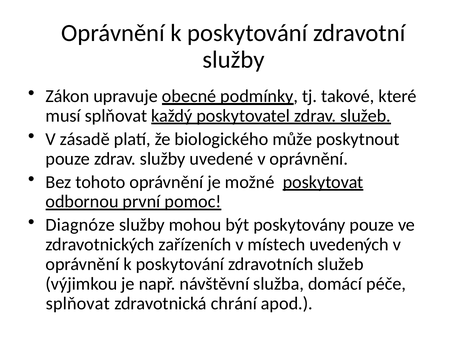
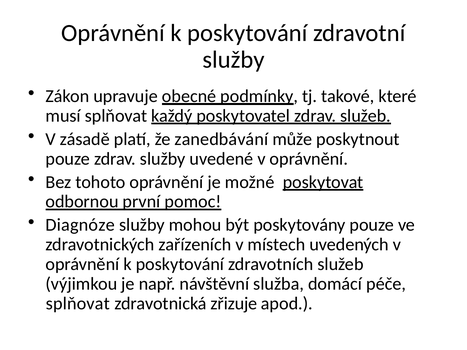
biologického: biologického -> zanedbávání (221, 139)
chrání: chrání -> zřizuje (234, 304)
